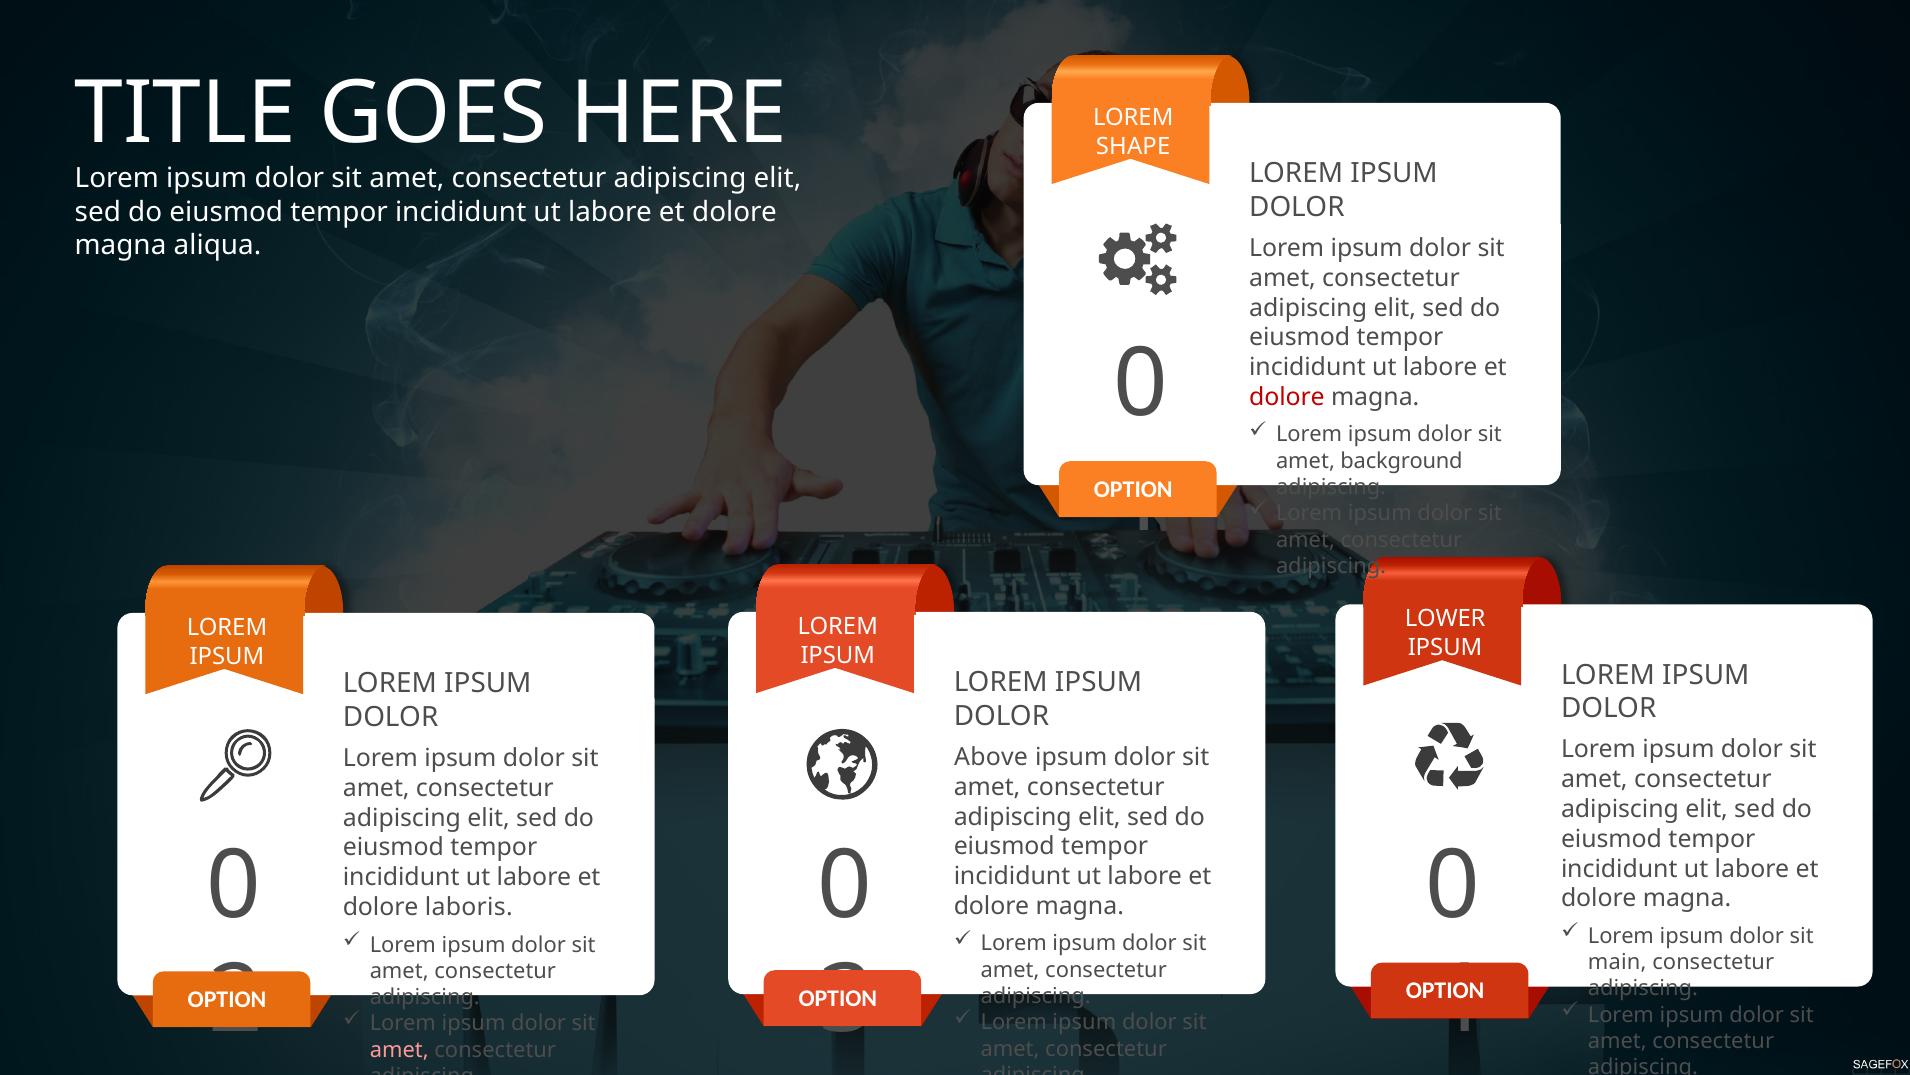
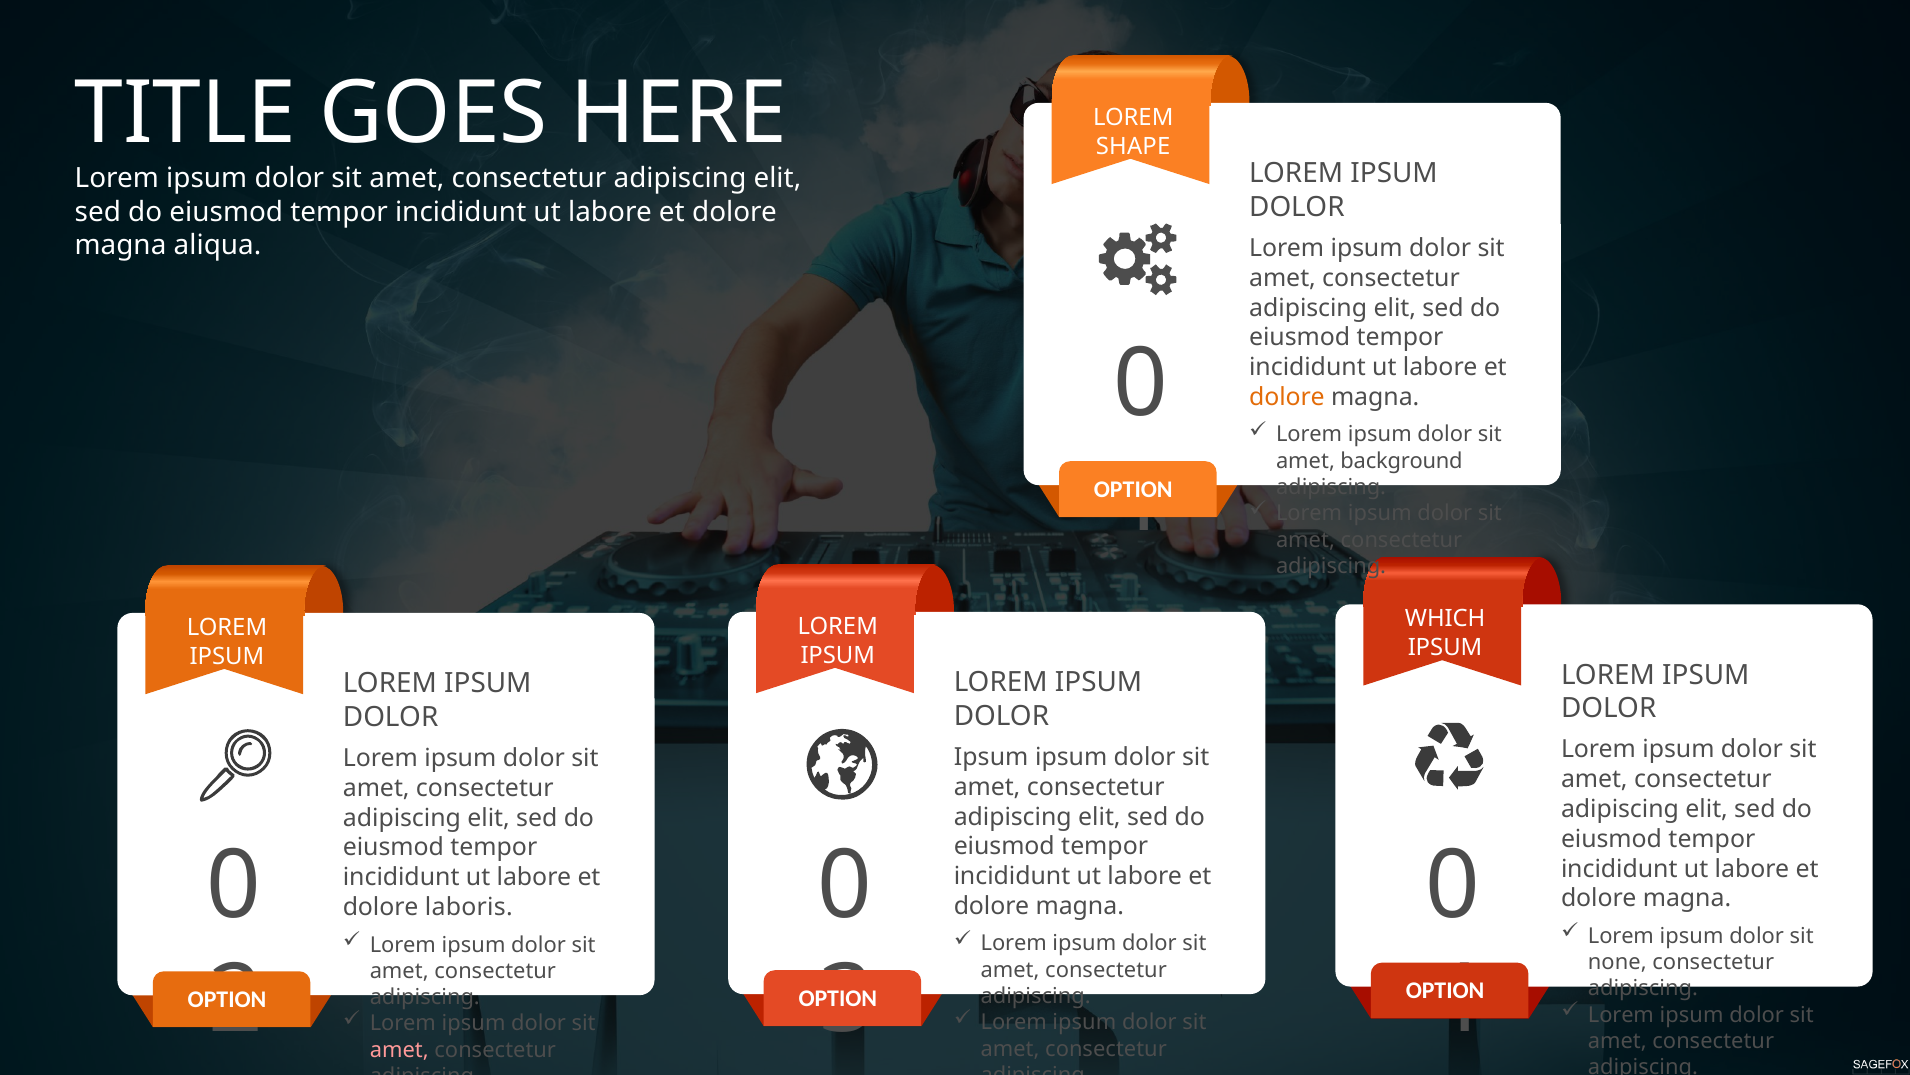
dolore colour: red -> orange (1287, 397)
LOWER: LOWER -> WHICH (1445, 619)
Above: Above -> Ipsum (991, 757)
main: main -> none (1617, 962)
